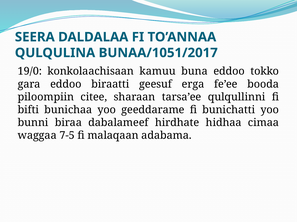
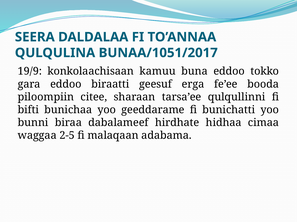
19/0: 19/0 -> 19/9 (30, 72)
7-5: 7-5 -> 2-5 (67, 136)
